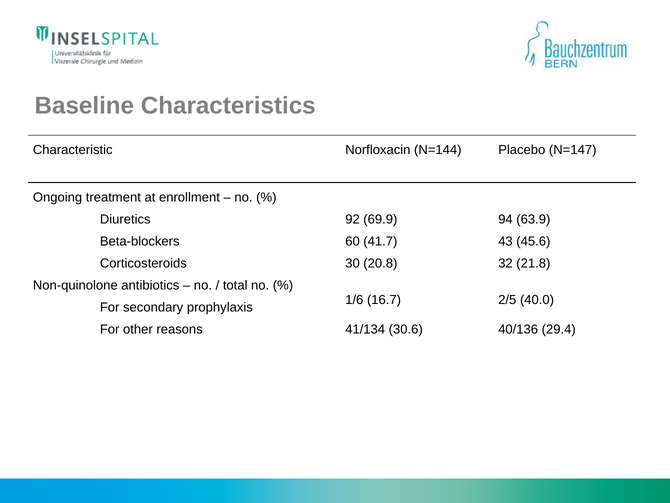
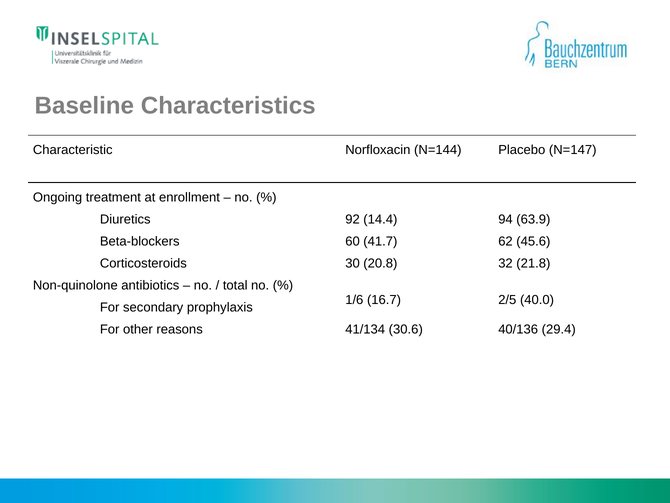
69.9: 69.9 -> 14.4 (380, 219)
43: 43 -> 62 (505, 241)
